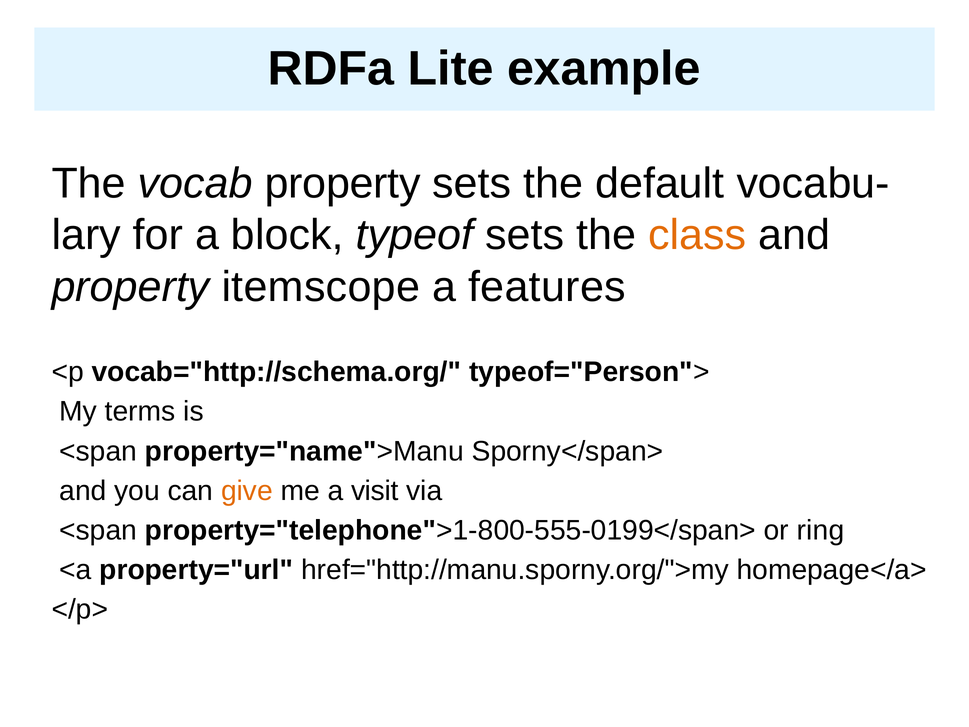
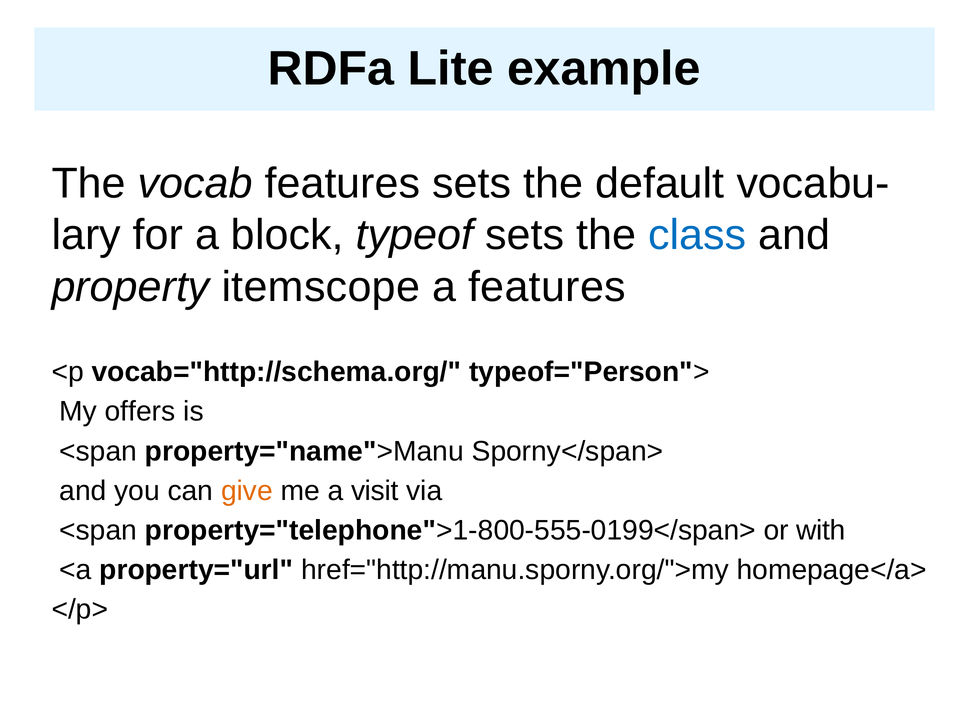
vocab property: property -> features (342, 183)
class colour: orange -> blue (697, 235)
terms: terms -> offers (140, 411)
ring: ring -> with (821, 530)
